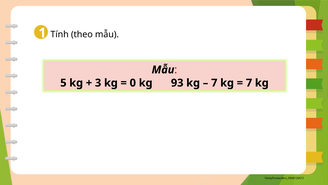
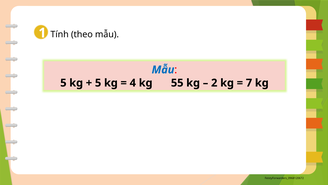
Mẫu colour: black -> blue (163, 70)
3: 3 -> 5 (98, 83)
0: 0 -> 4 (133, 83)
93: 93 -> 55 (177, 83)
7: 7 -> 2 (214, 83)
